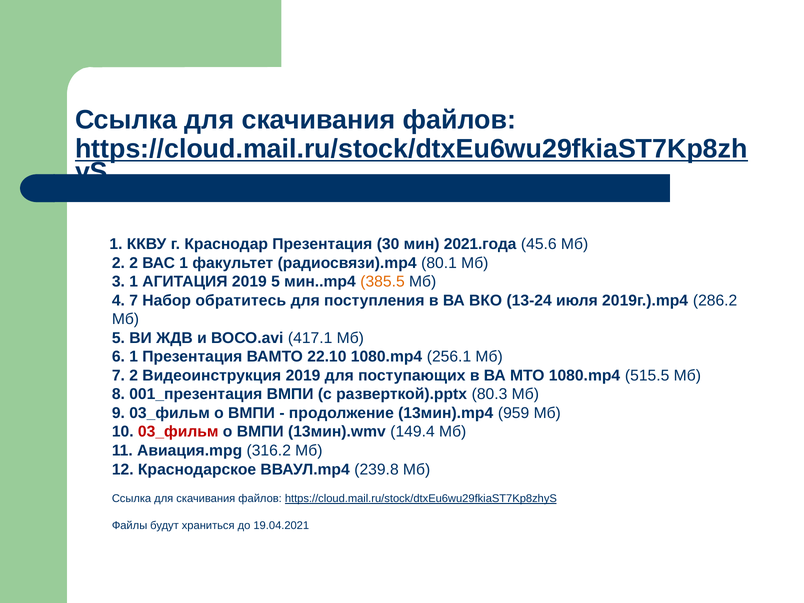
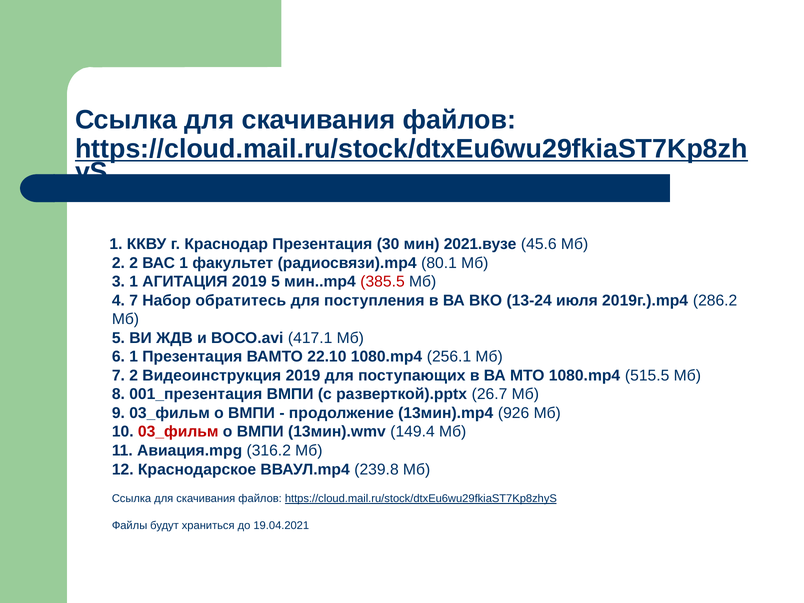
2021.года: 2021.года -> 2021.вузе (480, 244)
385.5 colour: orange -> red (383, 282)
80.3: 80.3 -> 26.7 (490, 394)
959: 959 -> 926 (514, 413)
